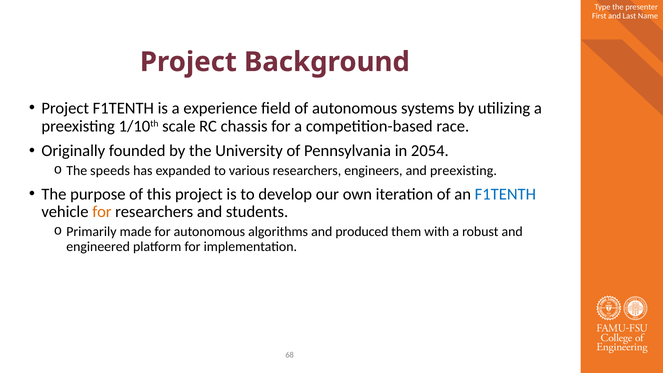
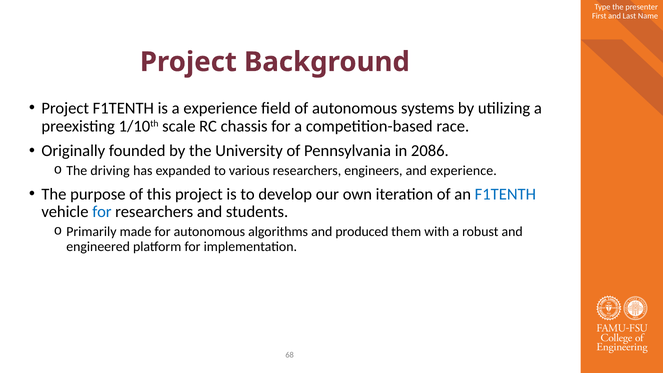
2054: 2054 -> 2086 (430, 151)
speeds: speeds -> driving (110, 171)
and preexisting: preexisting -> experience (463, 171)
for colour: orange -> blue (102, 212)
